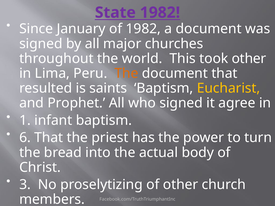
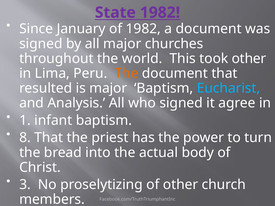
is saints: saints -> major (108, 88)
Eucharist colour: yellow -> light blue (229, 88)
Prophet: Prophet -> Analysis (76, 103)
6: 6 -> 8 (25, 138)
